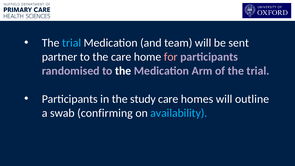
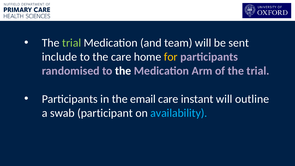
trial colour: light blue -> light green (72, 43)
partner: partner -> include (60, 57)
for colour: pink -> yellow (171, 57)
study: study -> email (143, 99)
homes: homes -> instant (197, 99)
confirming: confirming -> participant (105, 113)
